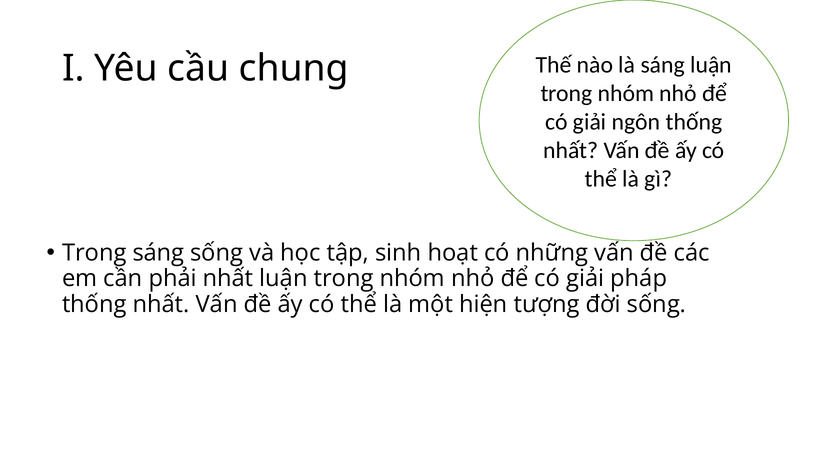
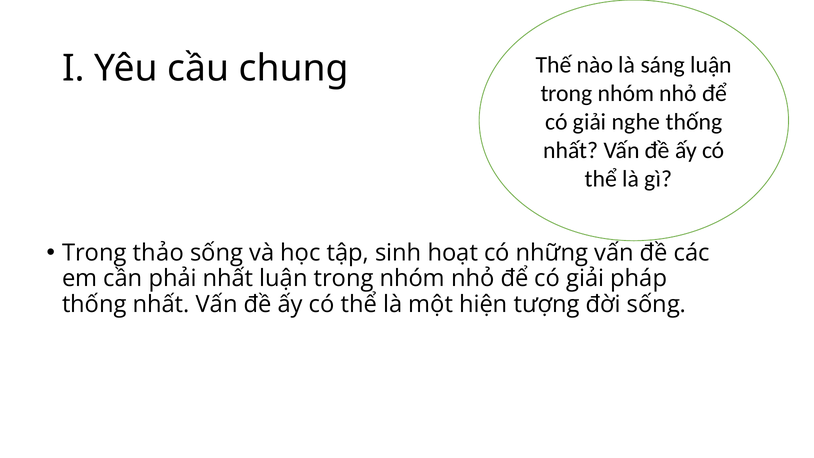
ngôn: ngôn -> nghe (636, 122)
Trong sáng: sáng -> thảo (158, 253)
